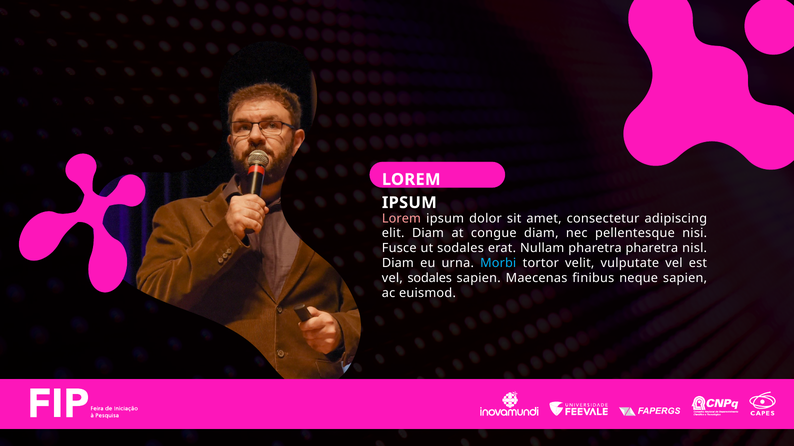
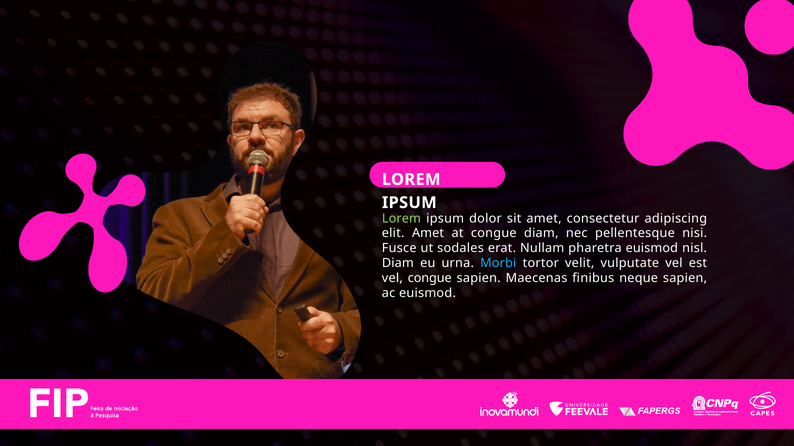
Lorem colour: pink -> light green (401, 219)
elit Diam: Diam -> Amet (428, 234)
pharetra pharetra: pharetra -> euismod (652, 249)
vel sodales: sodales -> congue (430, 278)
